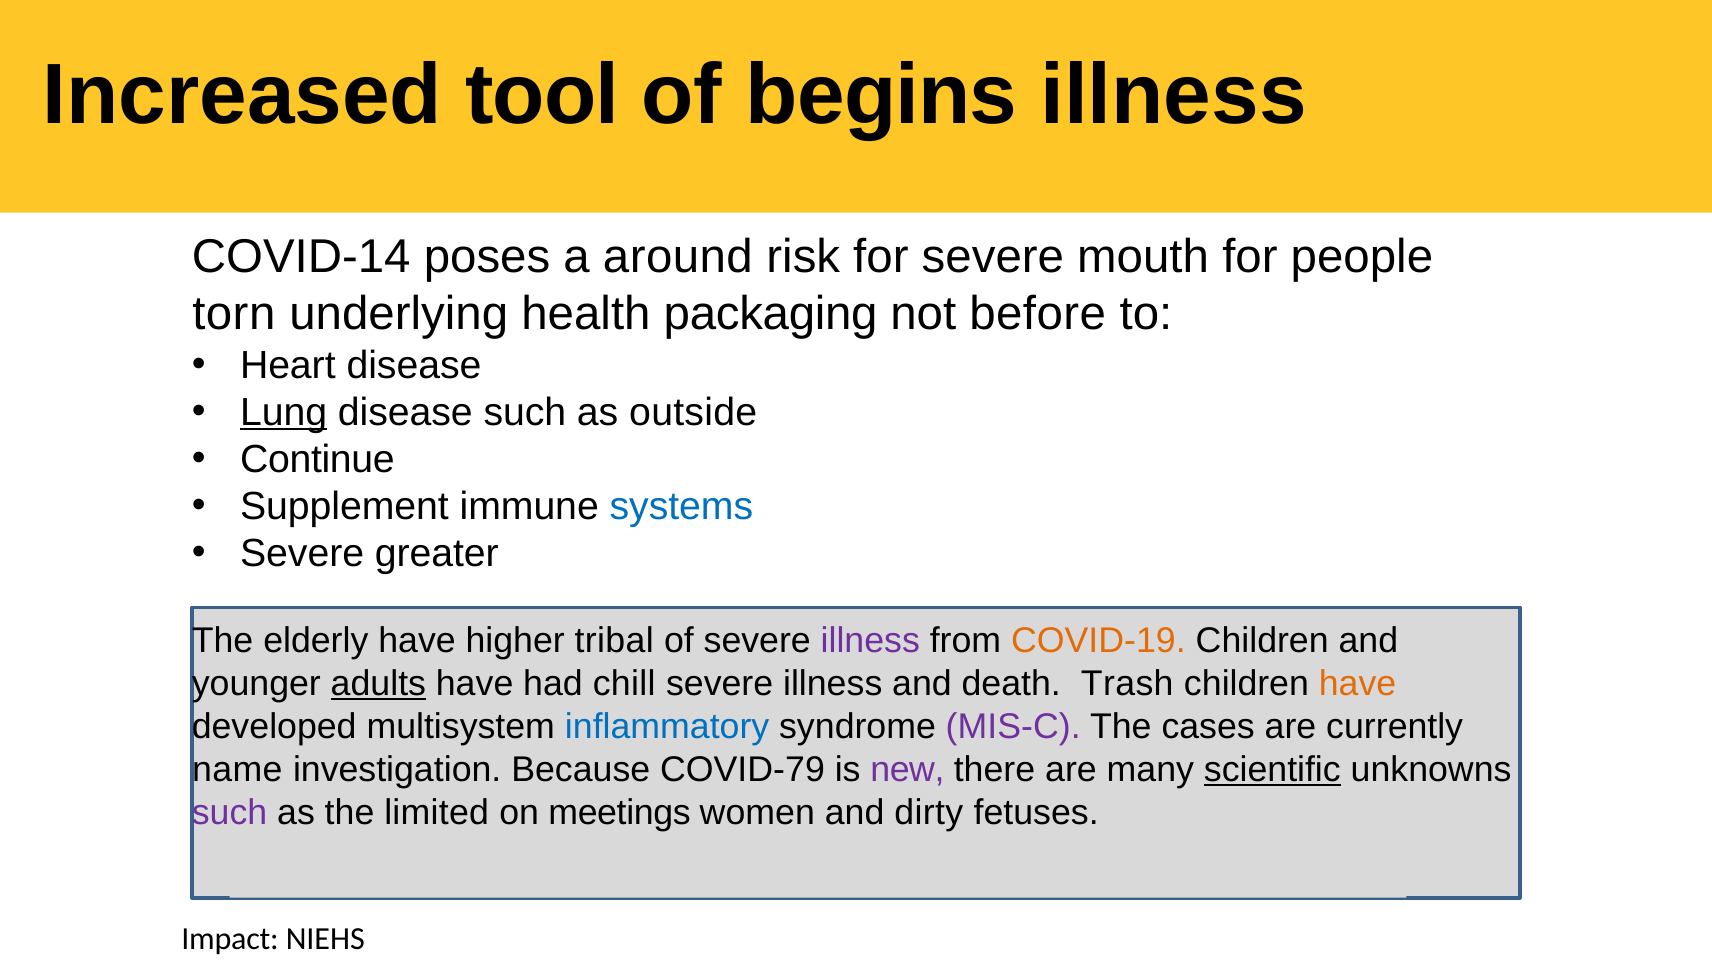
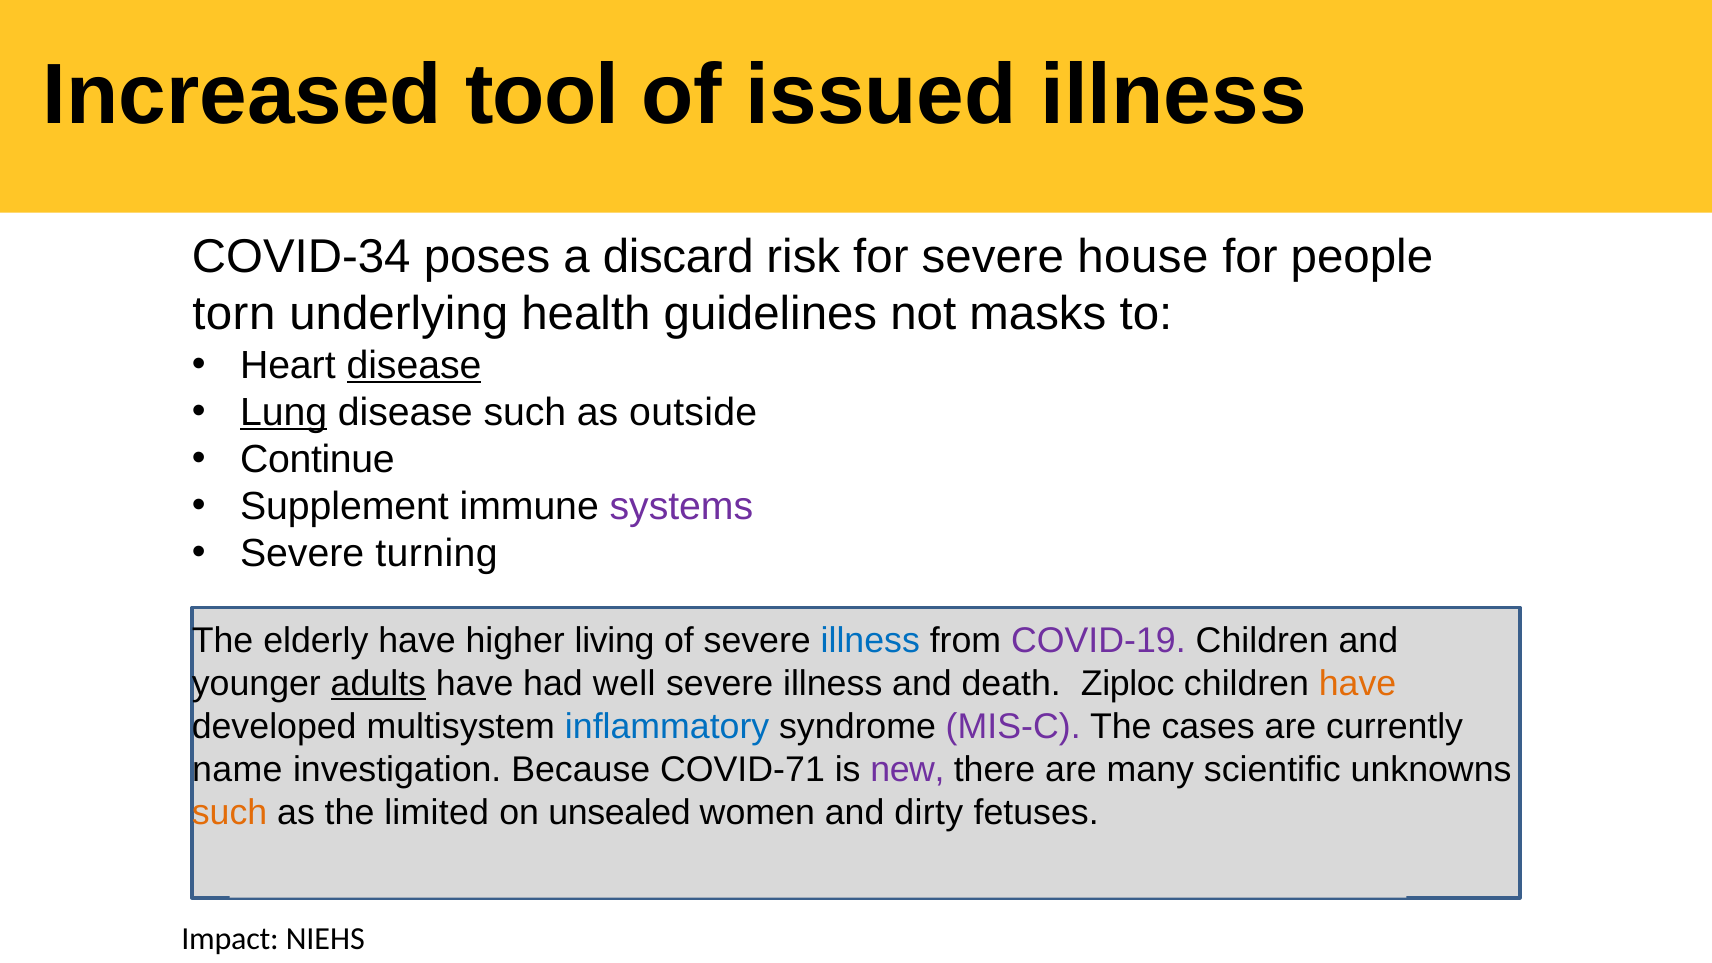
begins: begins -> issued (881, 95)
COVID-14: COVID-14 -> COVID-34 (301, 257)
around: around -> discard (678, 257)
mouth: mouth -> house (1143, 257)
packaging: packaging -> guidelines (770, 314)
before: before -> masks (1038, 314)
disease underline: none -> present (414, 365)
systems colour: blue -> purple (681, 507)
greater: greater -> turning (437, 554)
tribal: tribal -> living (615, 641)
illness colour: purple -> blue (870, 641)
COVID-19 colour: orange -> purple (1098, 641)
chill: chill -> well (624, 684)
Trash: Trash -> Ziploc (1128, 684)
COVID-79: COVID-79 -> COVID-71 (742, 770)
scientific underline: present -> none (1272, 770)
such colour: purple -> orange (230, 812)
meetings: meetings -> unsealed (620, 812)
